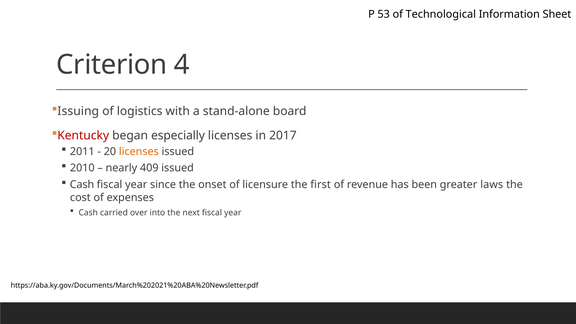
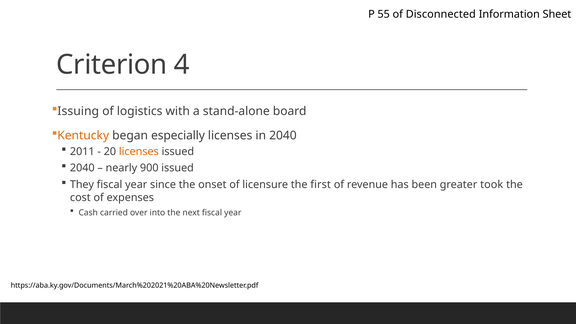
53: 53 -> 55 (384, 14)
Technological: Technological -> Disconnected (441, 14)
Kentucky colour: red -> orange (83, 136)
in 2017: 2017 -> 2040 (283, 136)
2010: 2010 -> 2040 (82, 168)
409: 409 -> 900 (149, 168)
Cash: Cash -> They (82, 185)
laws: laws -> took (492, 185)
